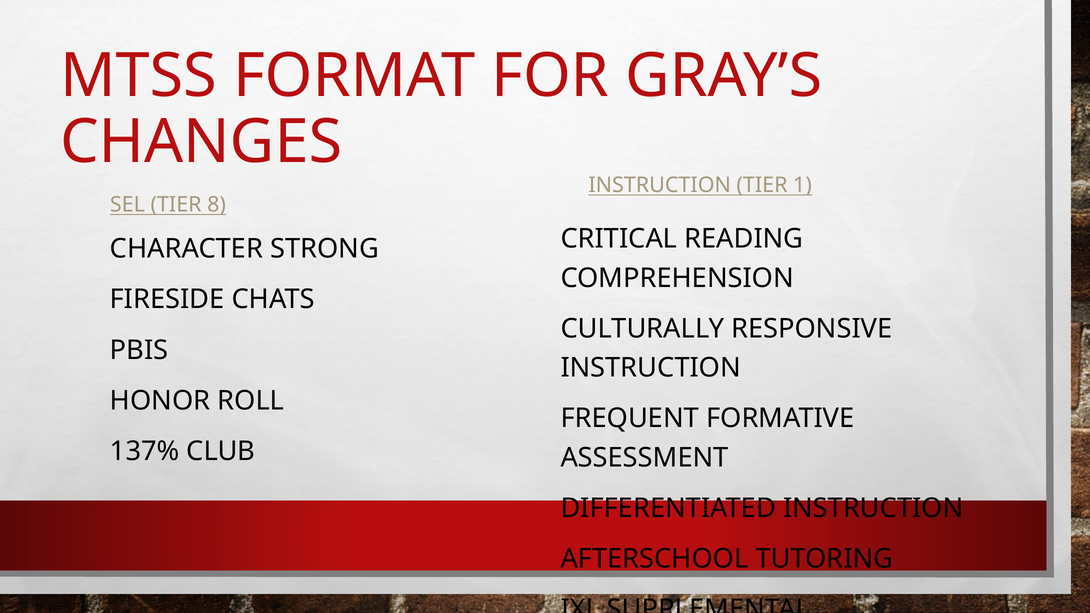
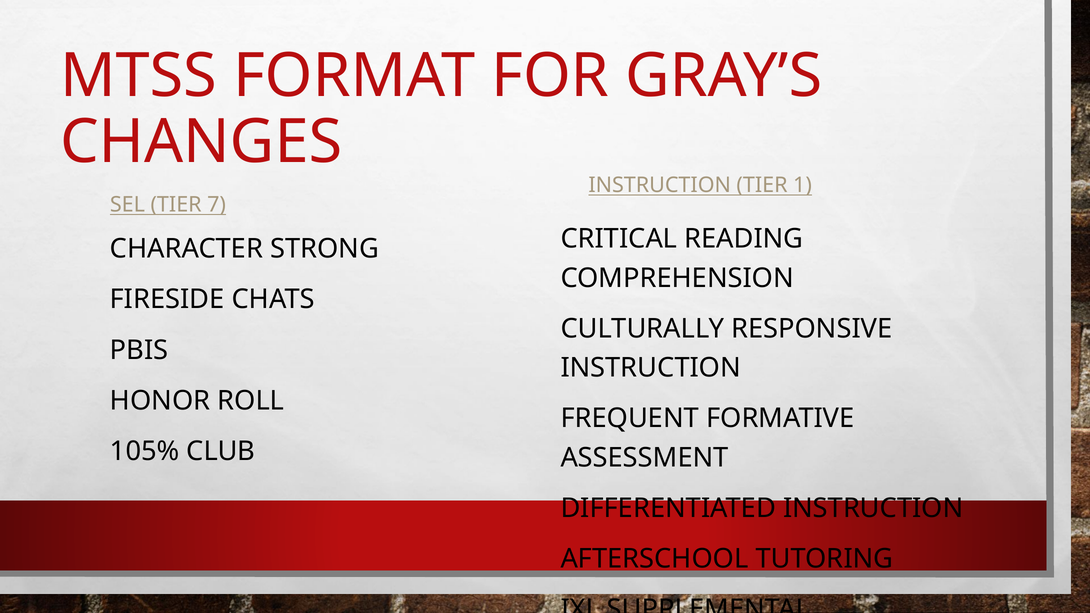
8: 8 -> 7 (217, 205)
137%: 137% -> 105% (145, 451)
